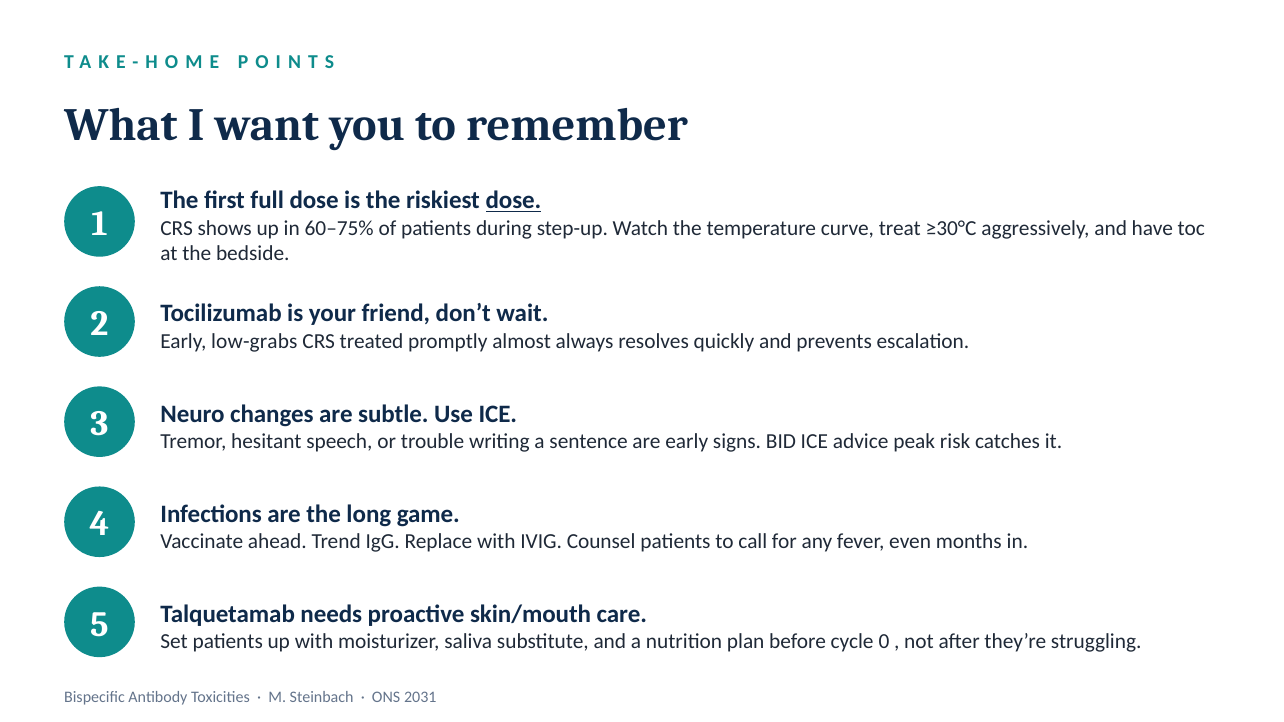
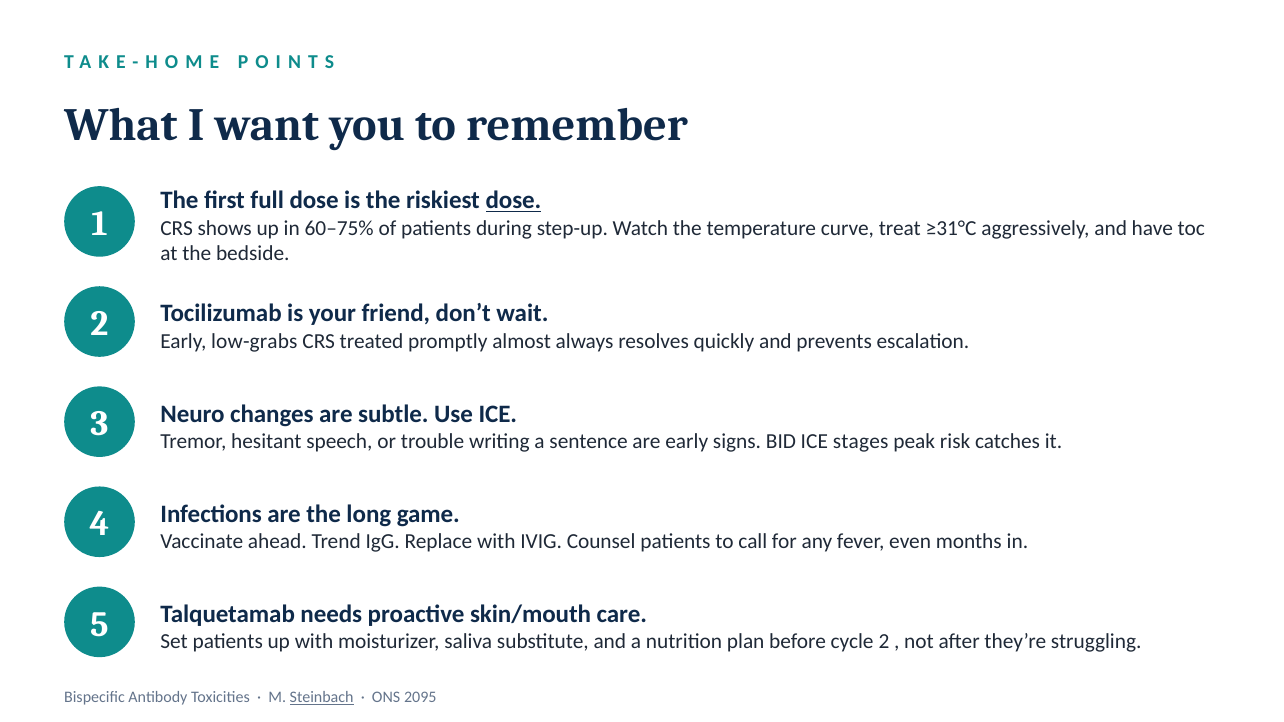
≥30°C: ≥30°C -> ≥31°C (951, 228)
advice: advice -> stages (861, 441)
cycle 0: 0 -> 2 (884, 642)
Steinbach underline: none -> present (322, 698)
2031: 2031 -> 2095 (420, 698)
